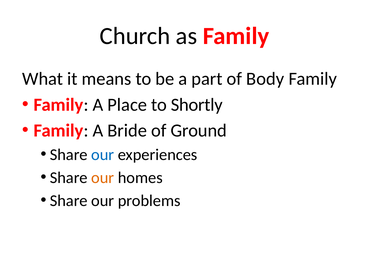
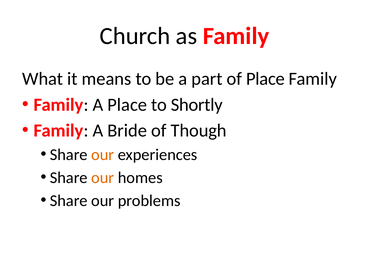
of Body: Body -> Place (265, 79)
Ground: Ground -> Though (199, 130)
our colour: blue -> orange (103, 155)
